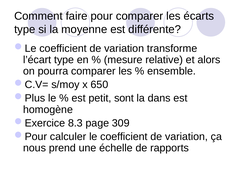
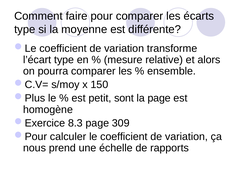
650: 650 -> 150 (99, 85)
la dans: dans -> page (159, 98)
